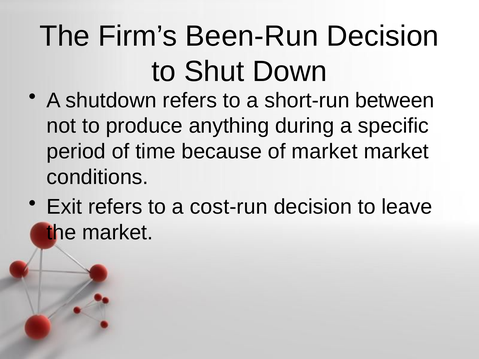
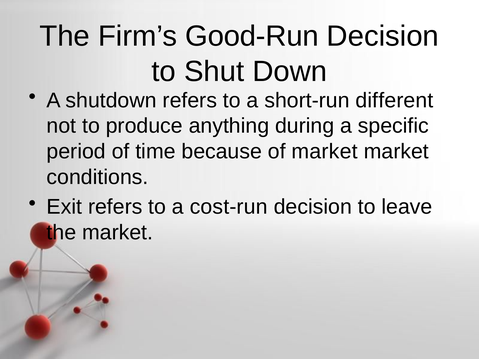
Been-Run: Been-Run -> Good-Run (252, 36)
between: between -> different (394, 100)
